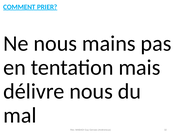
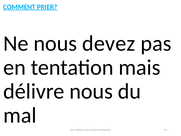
mains: mains -> devez (109, 43)
